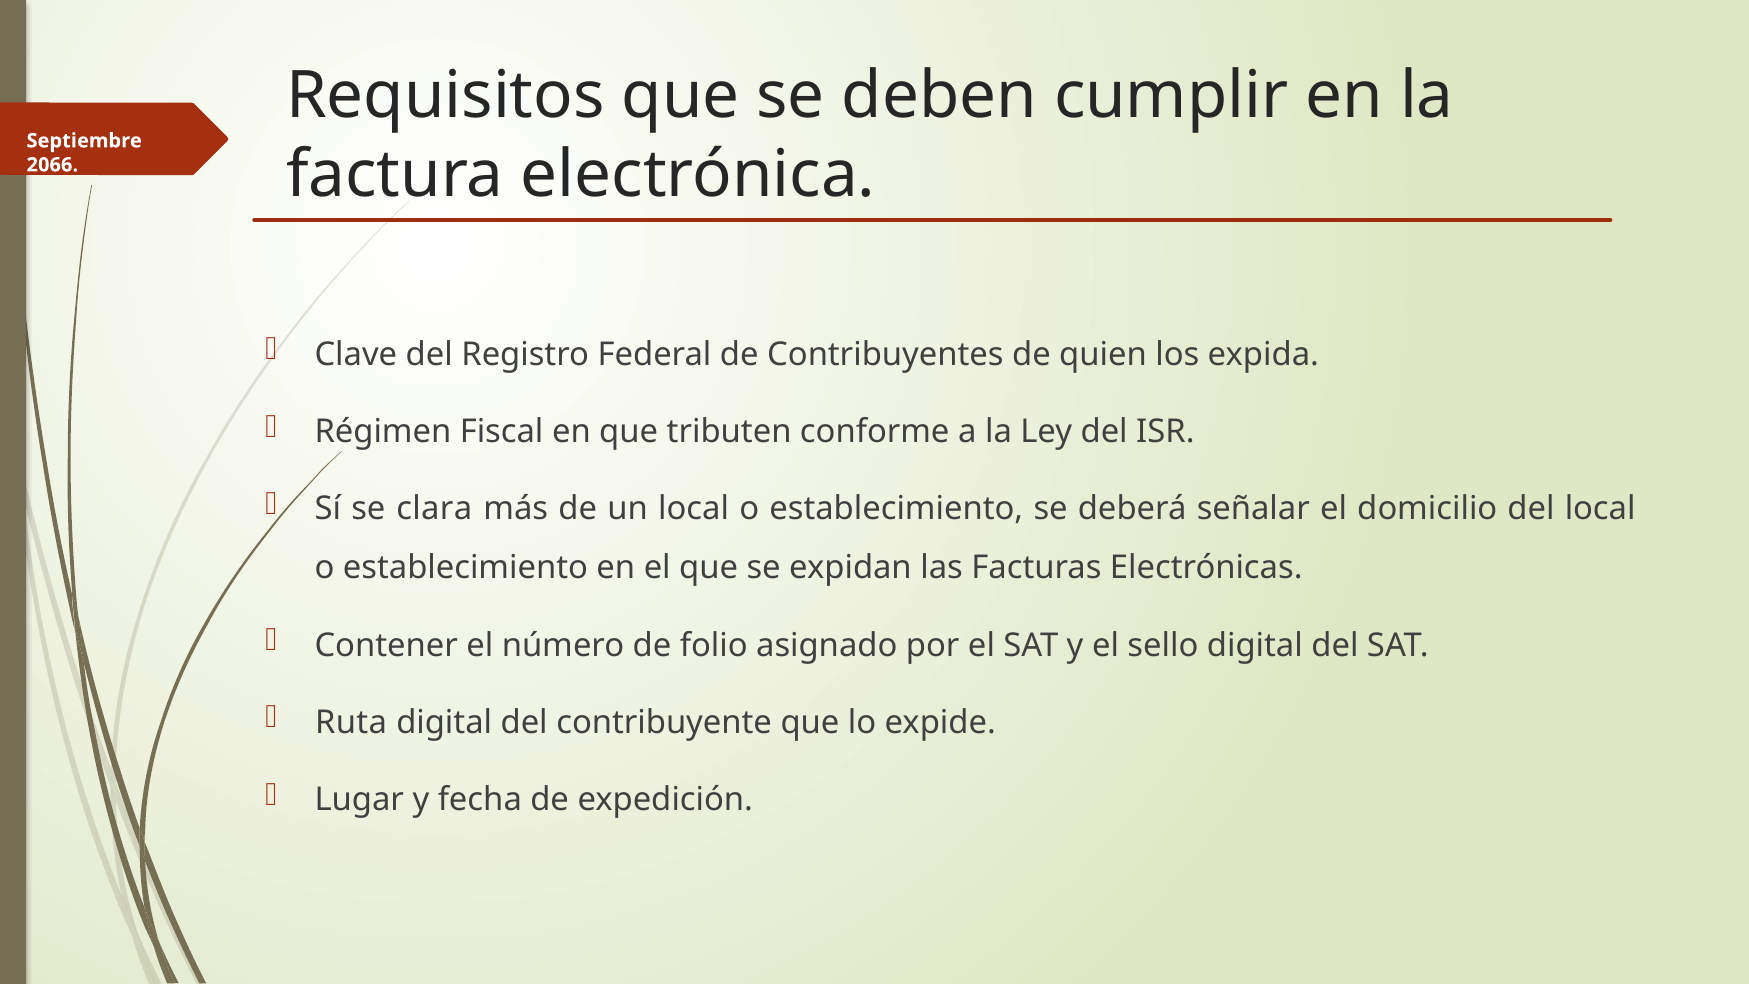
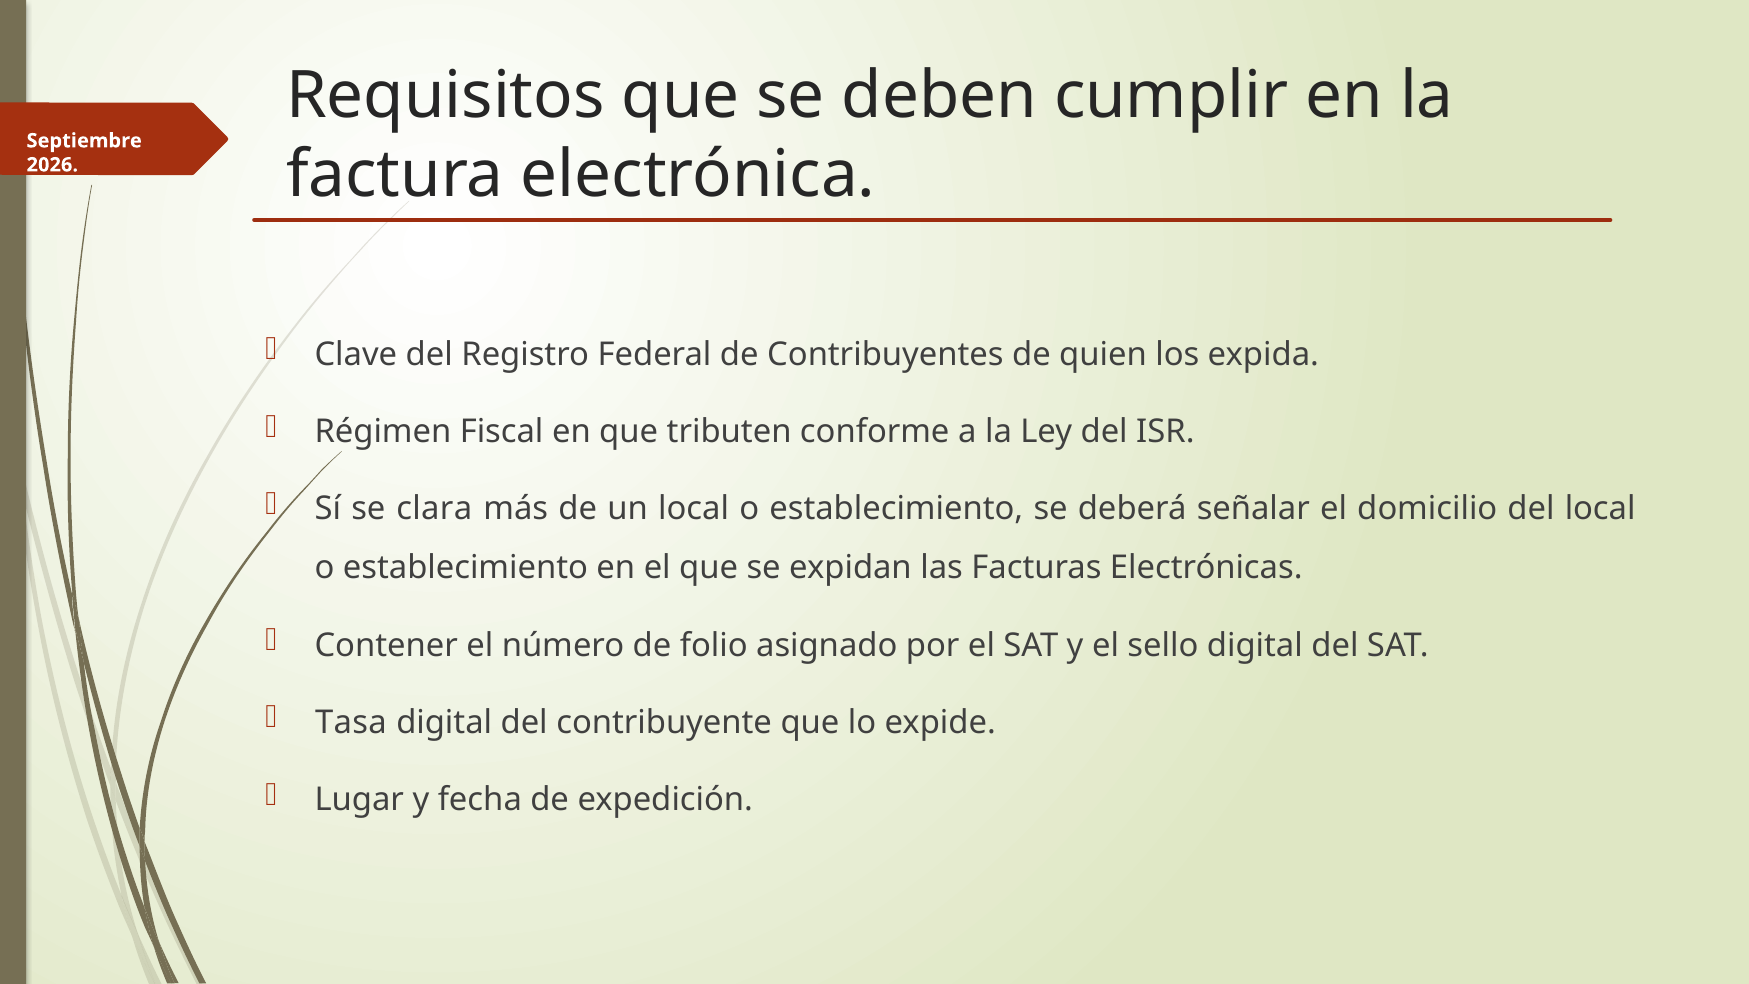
2066: 2066 -> 2026 (52, 165)
Ruta: Ruta -> Tasa (351, 722)
